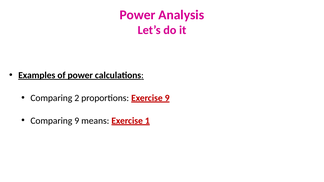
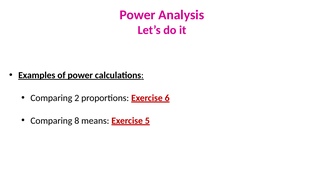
Exercise 9: 9 -> 6 (167, 98)
Comparing 9: 9 -> 8 (77, 121)
1: 1 -> 5 (147, 121)
